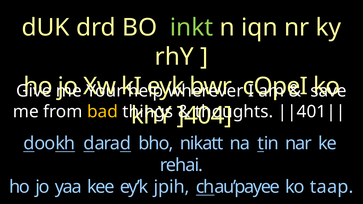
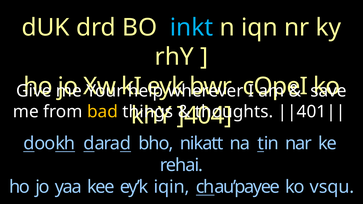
inkt colour: light green -> light blue (192, 27)
jpih: jpih -> iqin (172, 187)
taap: taap -> vsqu (332, 187)
